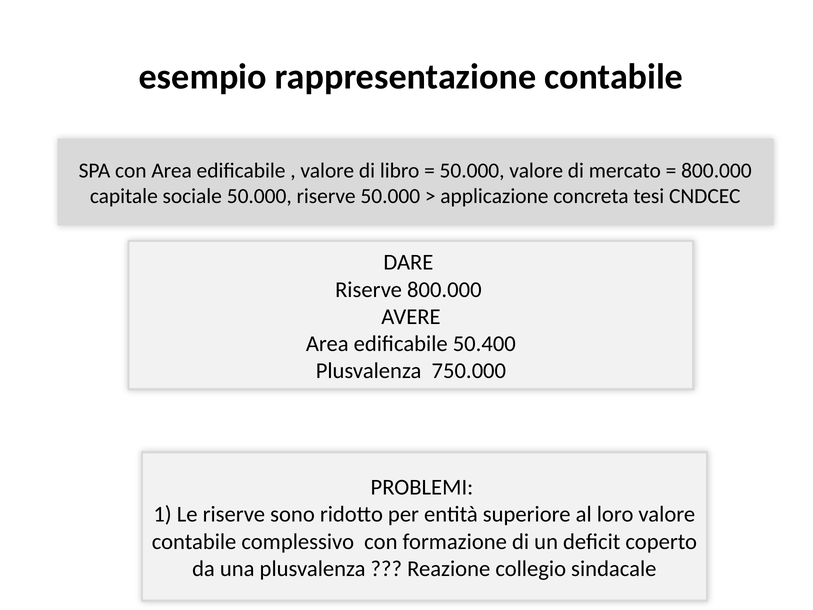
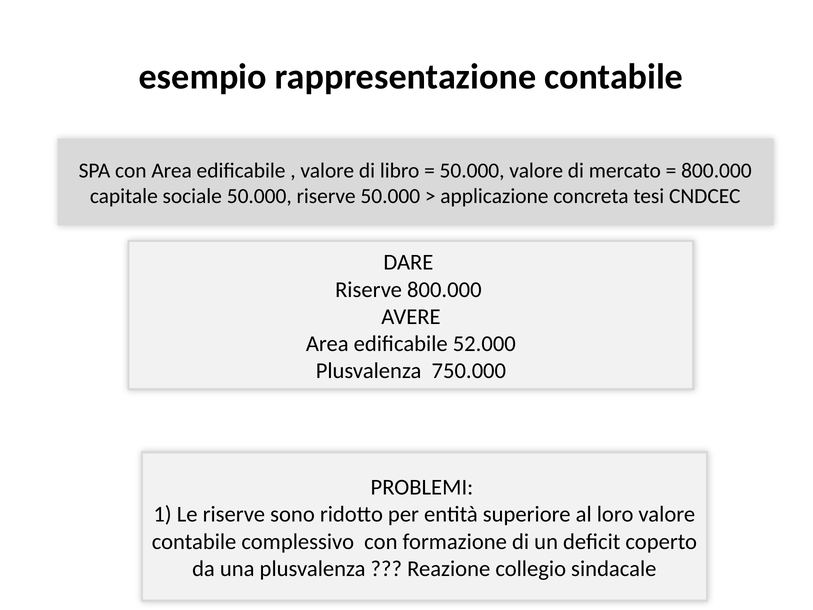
50.400: 50.400 -> 52.000 (484, 344)
